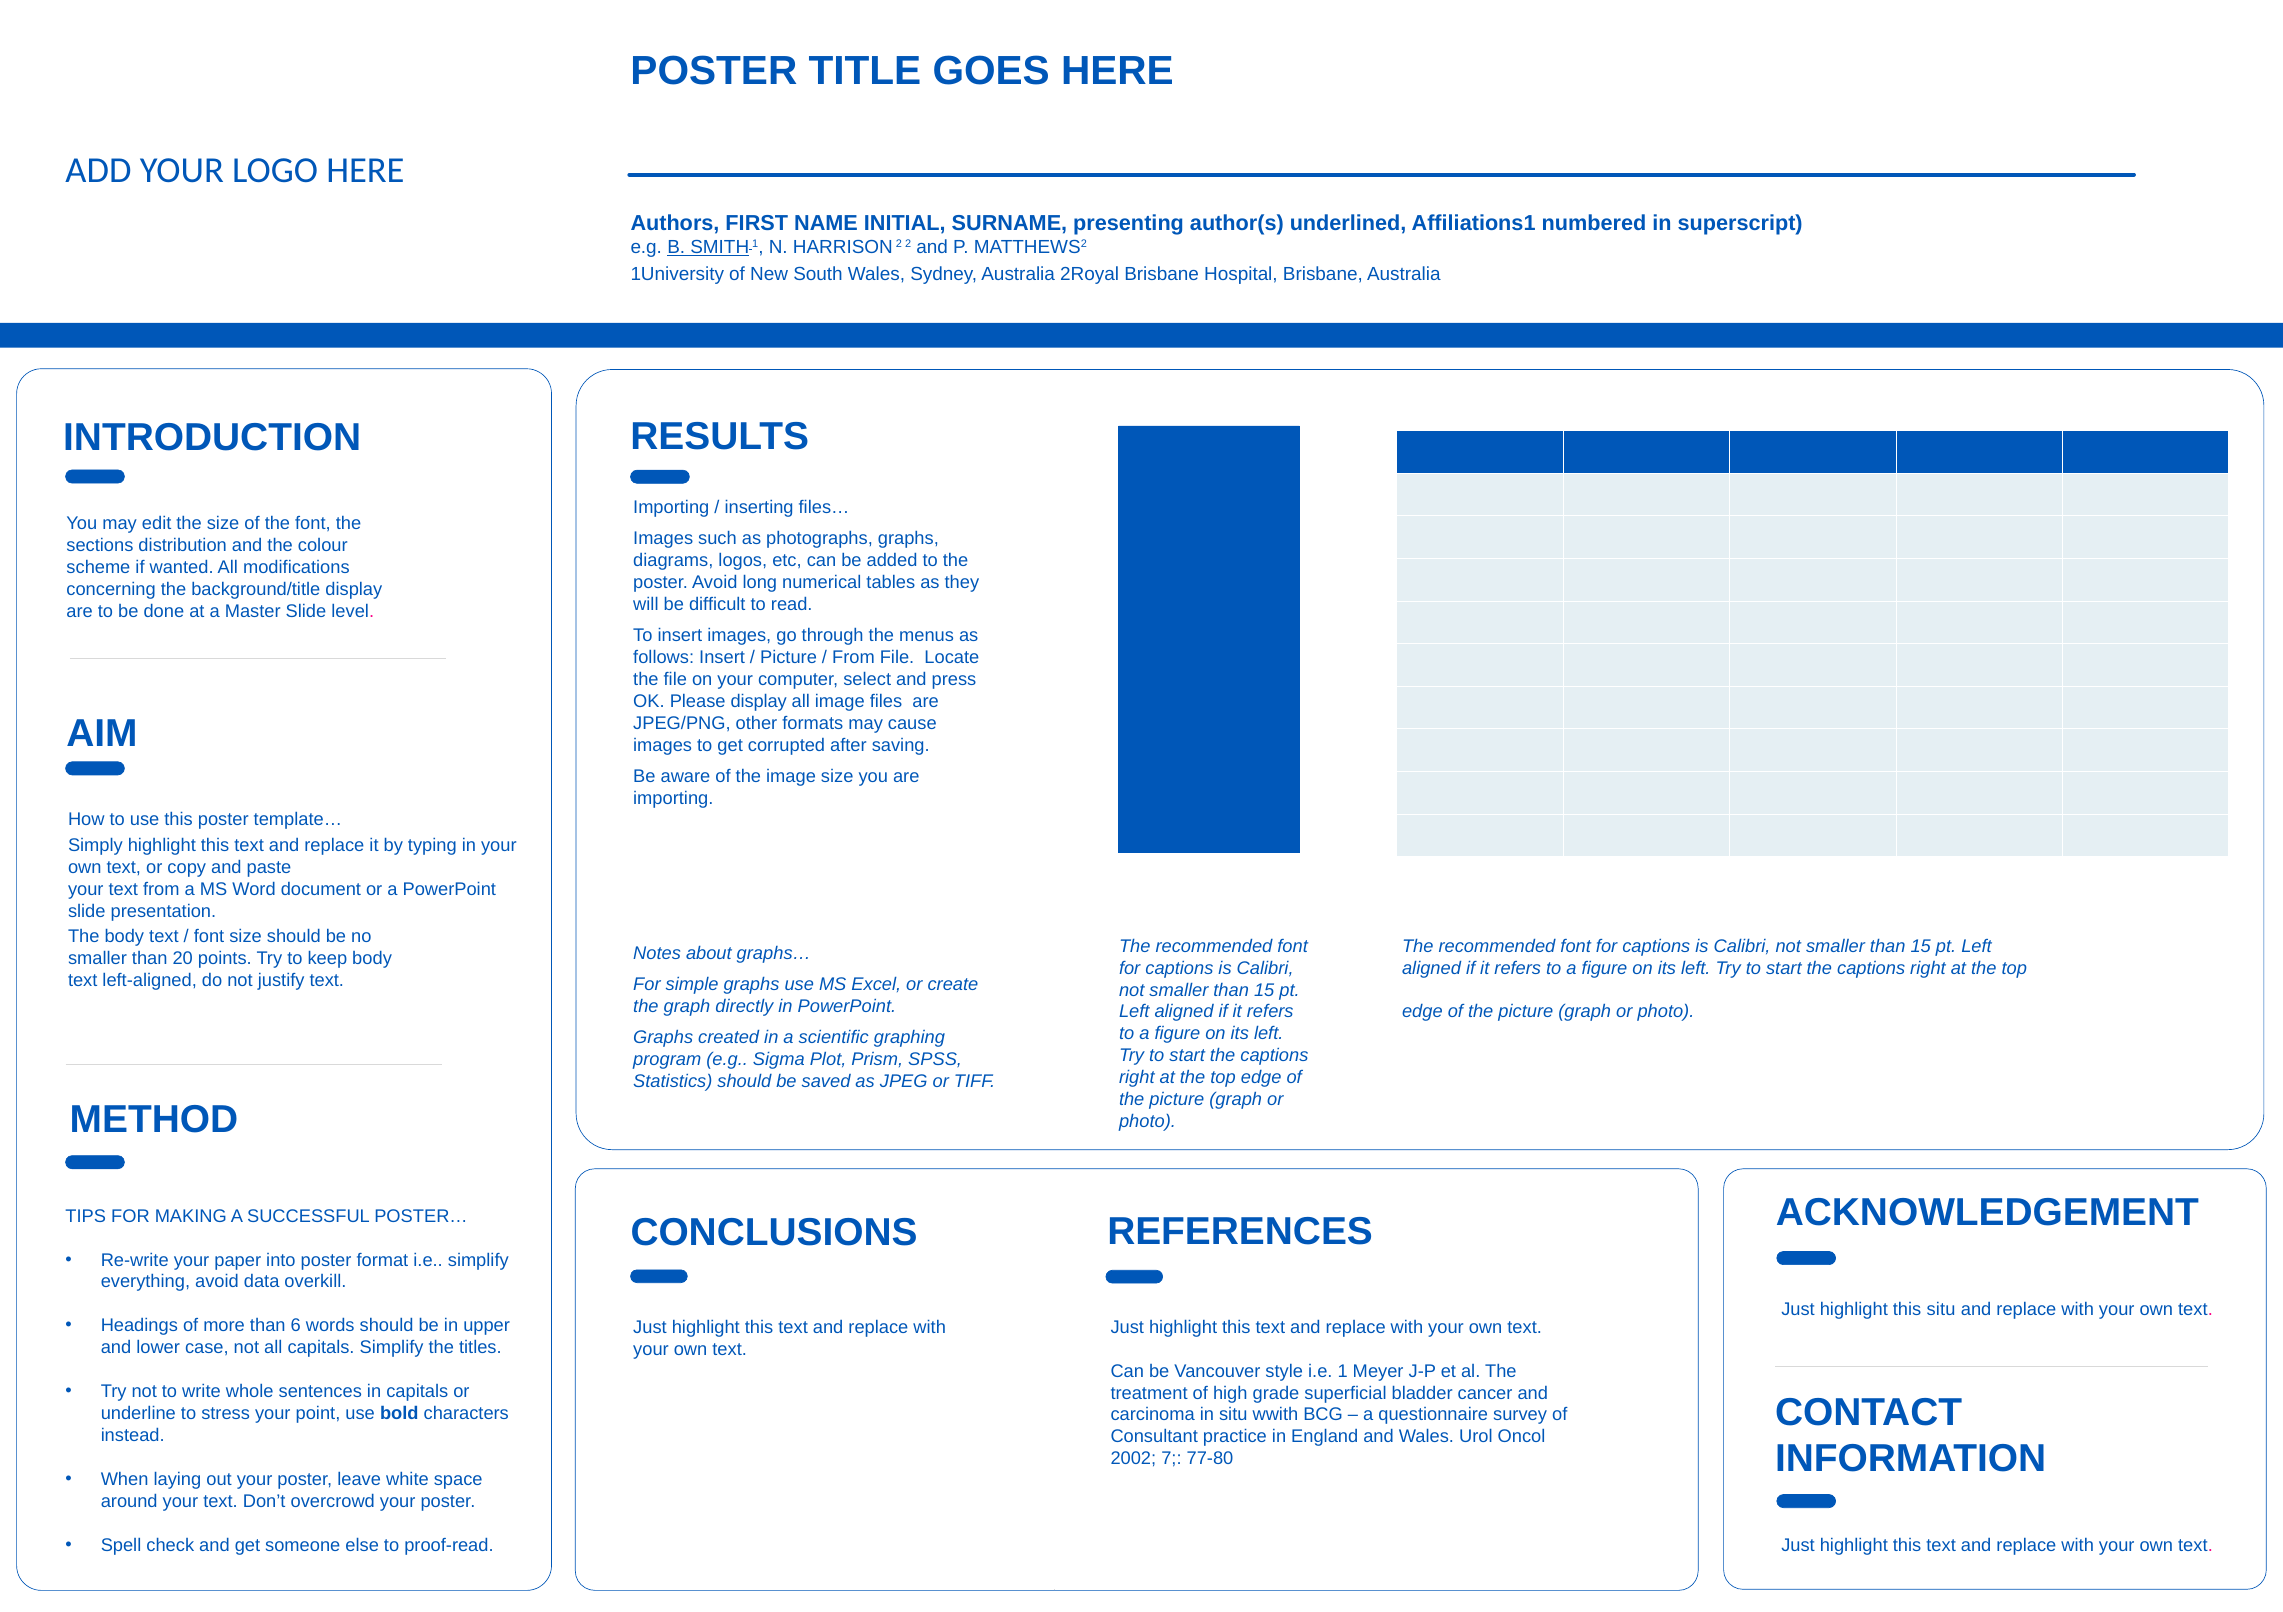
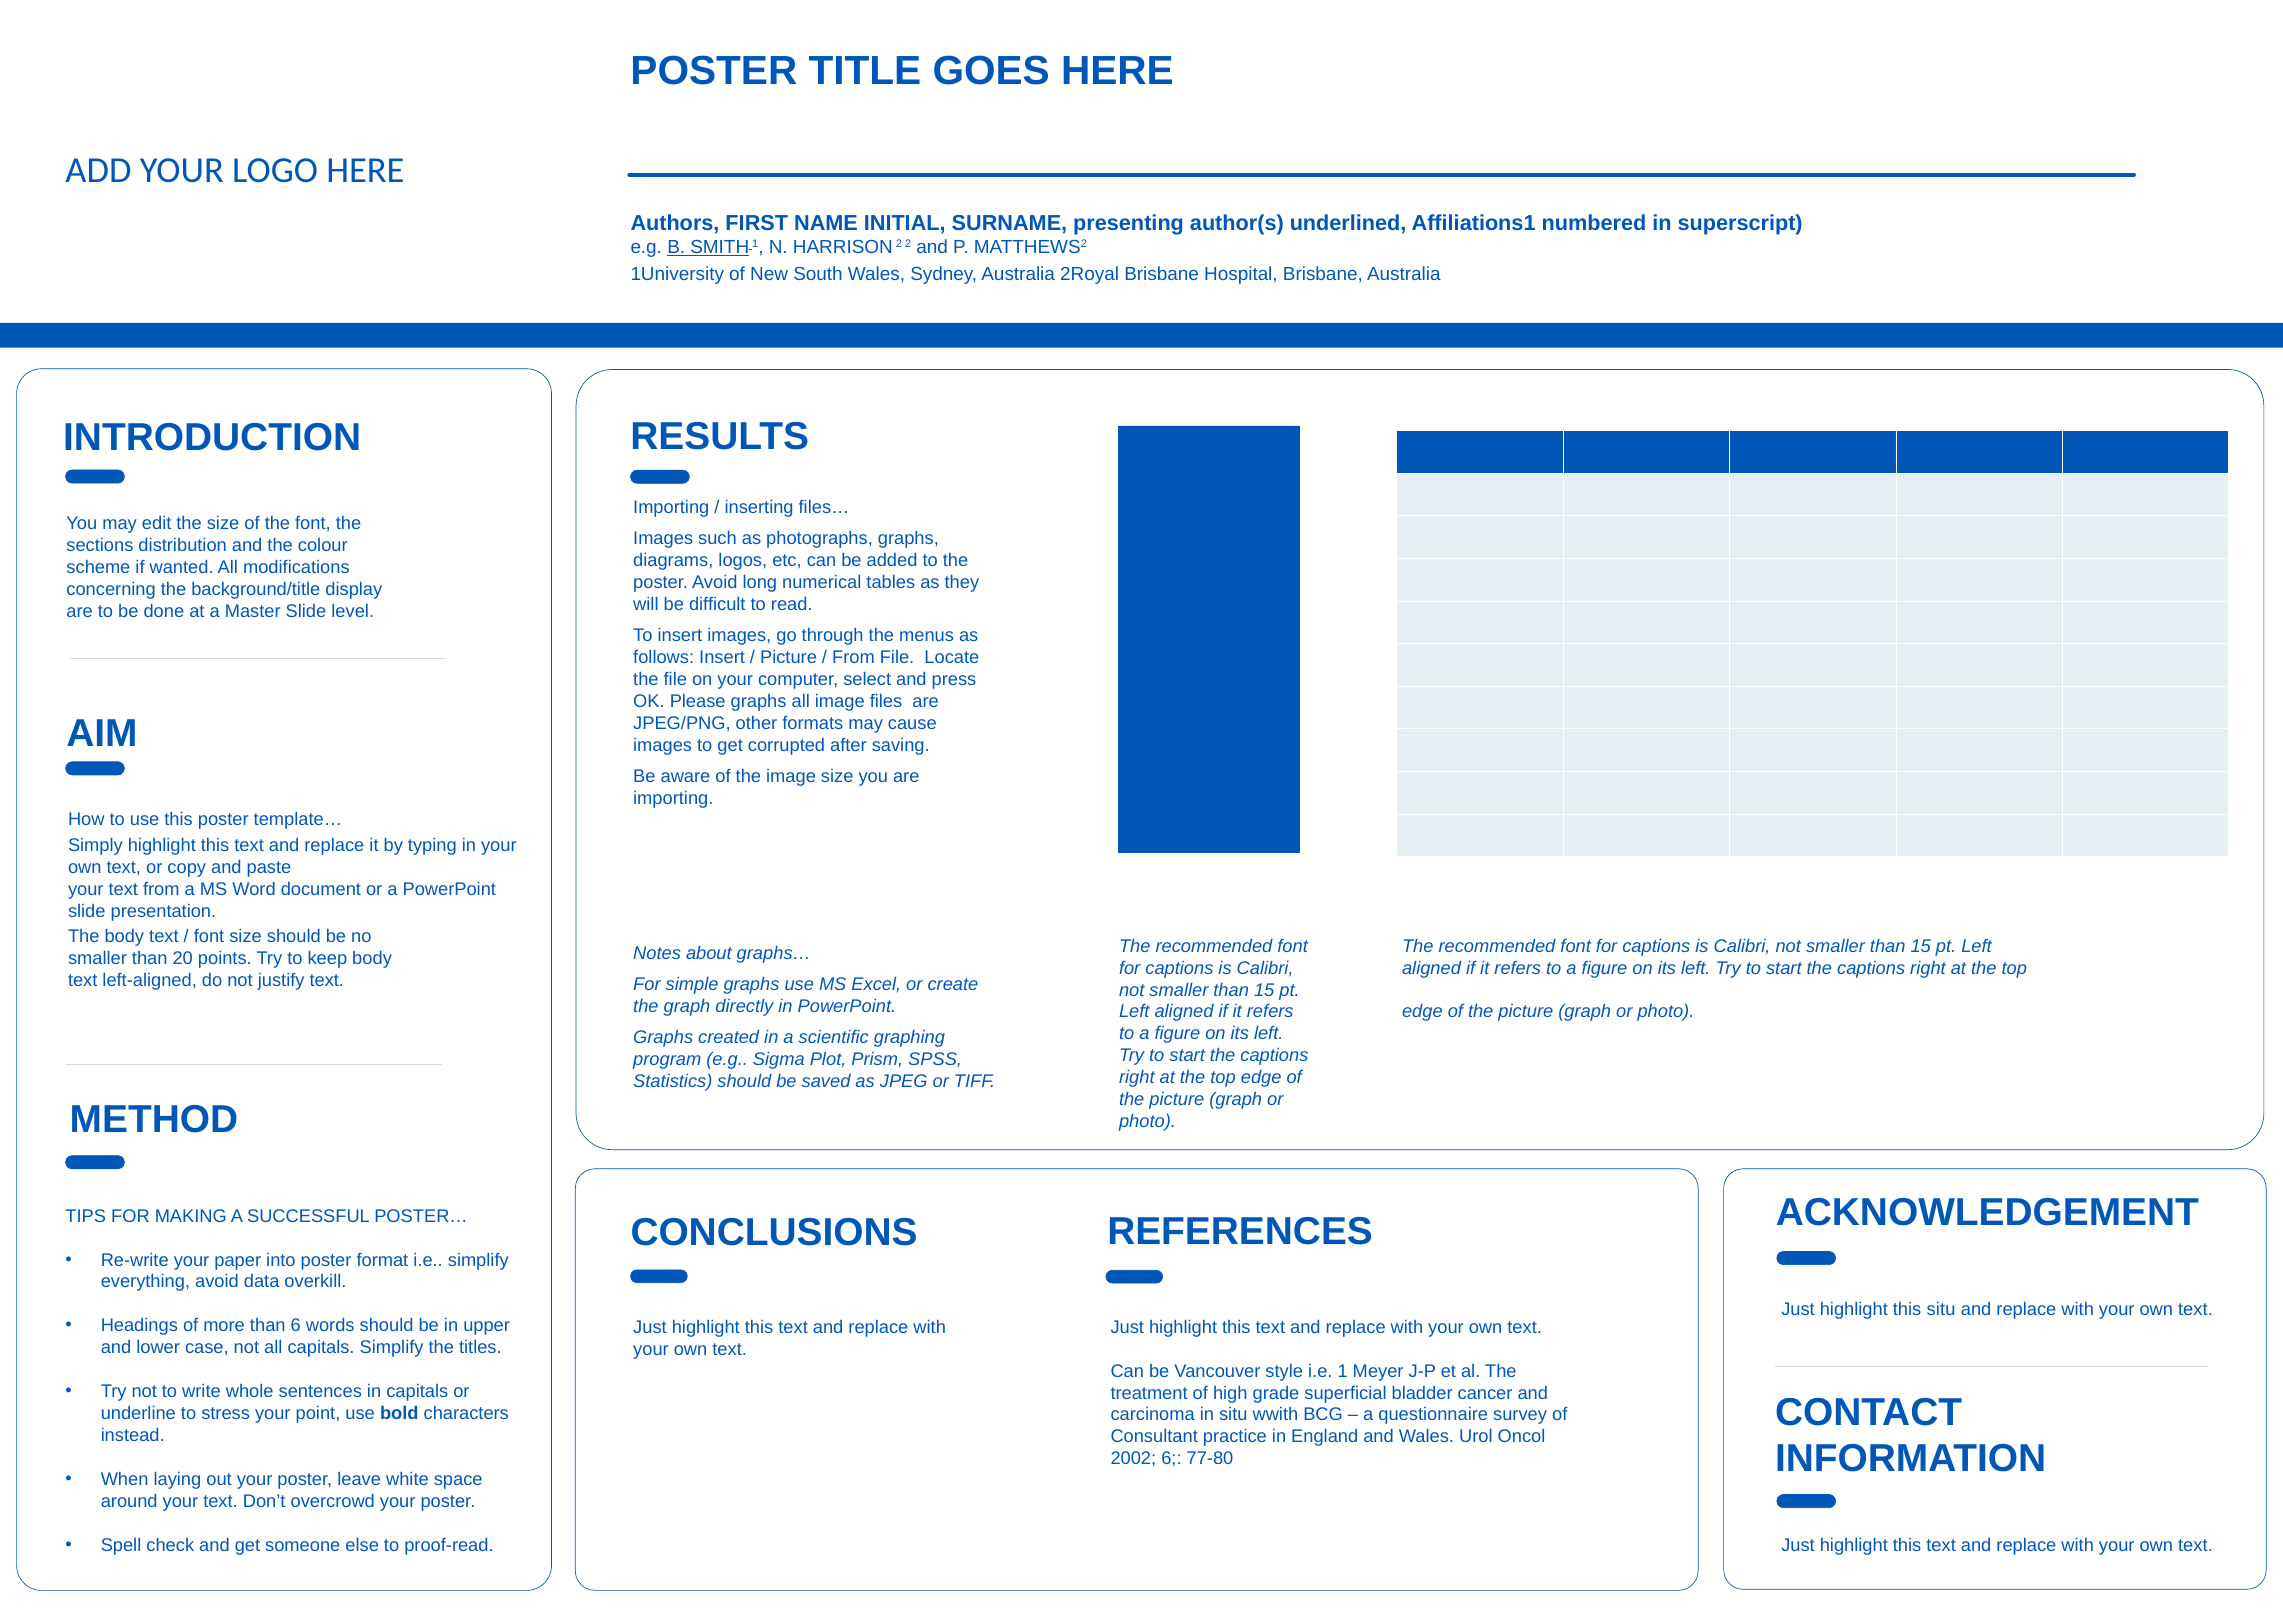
Please display: display -> graphs (759, 701)
2002 7: 7 -> 6 (1171, 1458)
